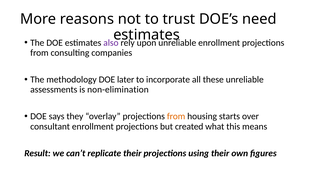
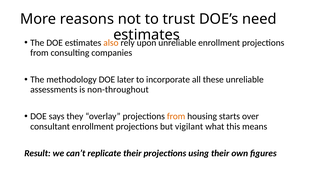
also colour: purple -> orange (111, 43)
non-elimination: non-elimination -> non-throughout (118, 89)
created: created -> vigilant (189, 126)
